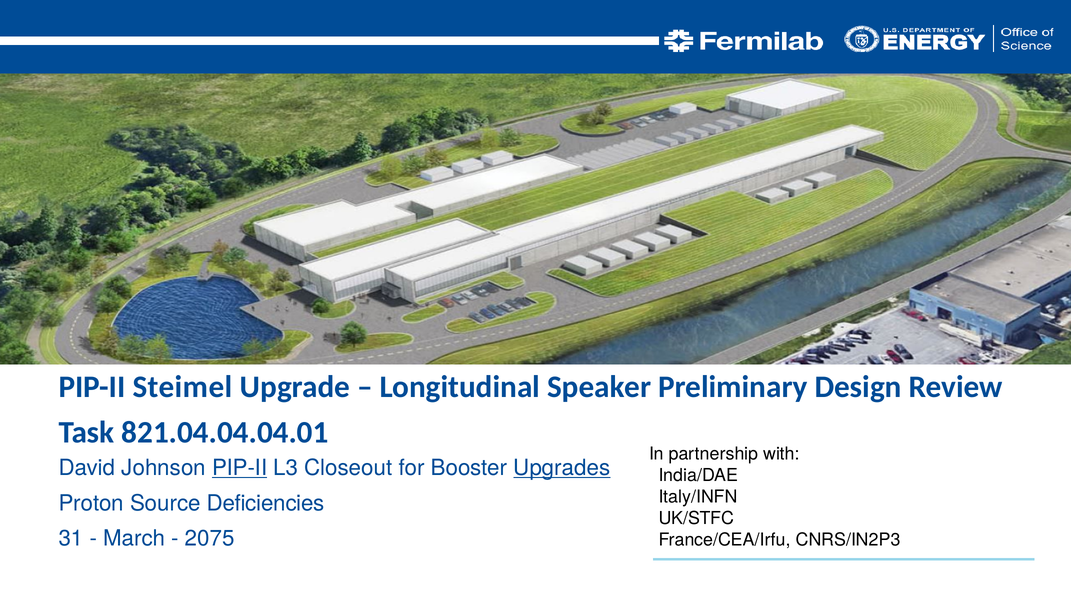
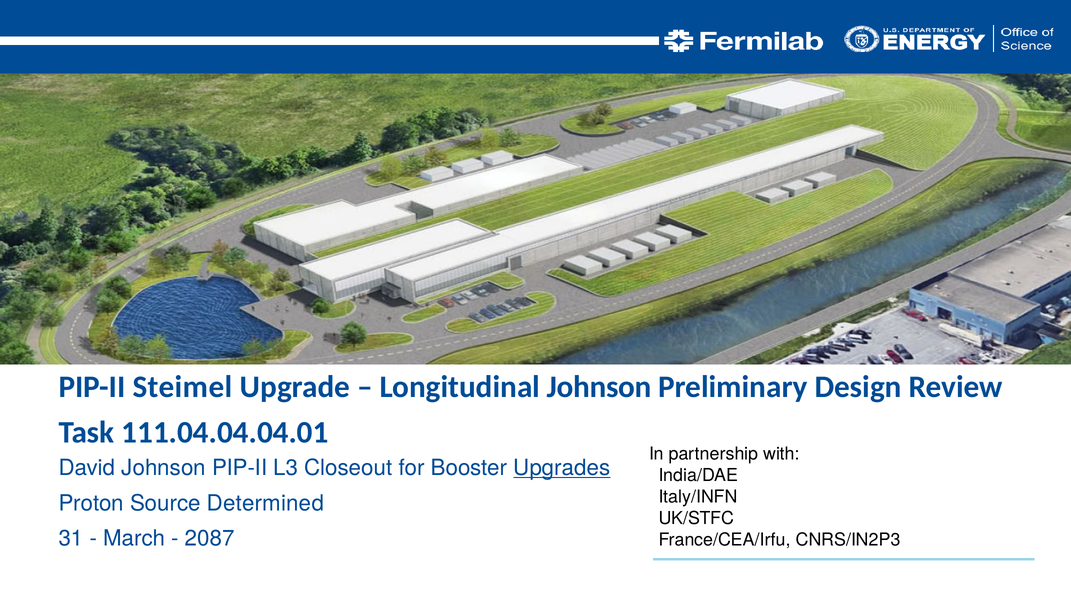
Longitudinal Speaker: Speaker -> Johnson (599, 387)
821.04.04.04.01: 821.04.04.04.01 -> 111.04.04.04.01 (225, 432)
PIP-II underline: present -> none (240, 467)
Deficiencies: Deficiencies -> Determined (265, 503)
2075: 2075 -> 2087 (210, 538)
